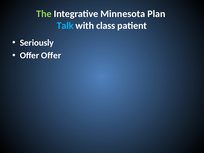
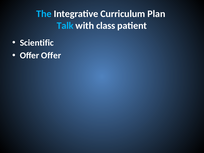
The colour: light green -> light blue (44, 14)
Minnesota: Minnesota -> Curriculum (123, 14)
Seriously: Seriously -> Scientific (37, 43)
